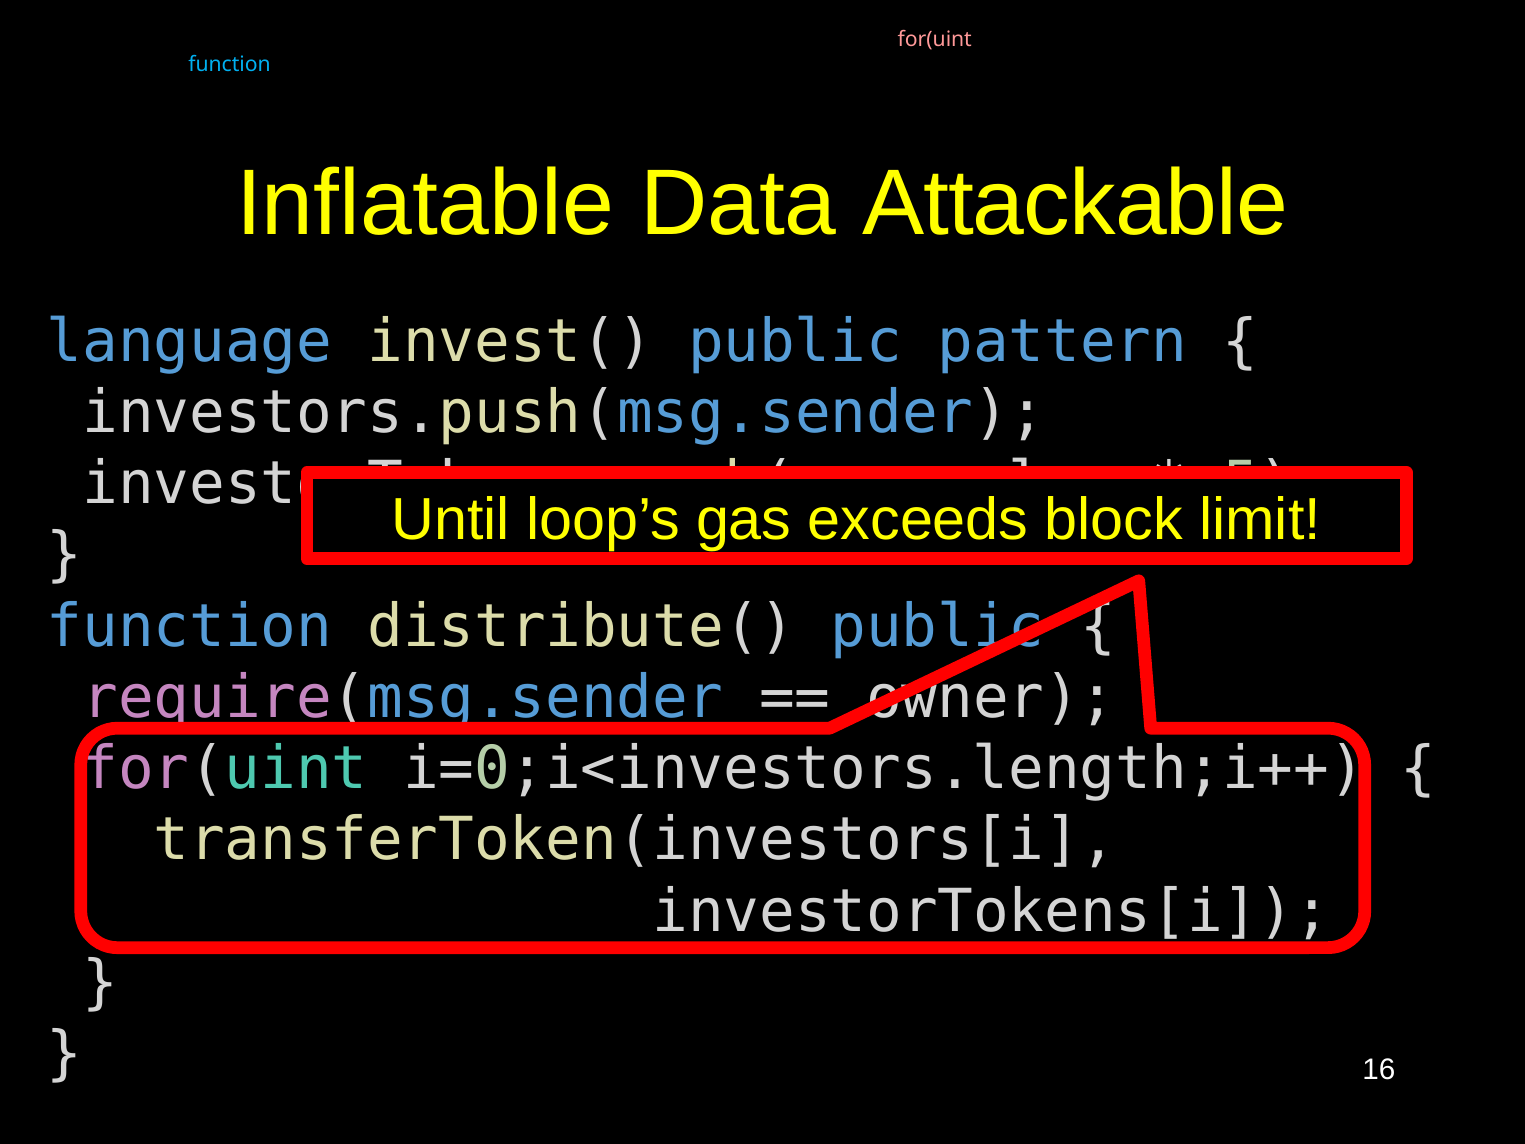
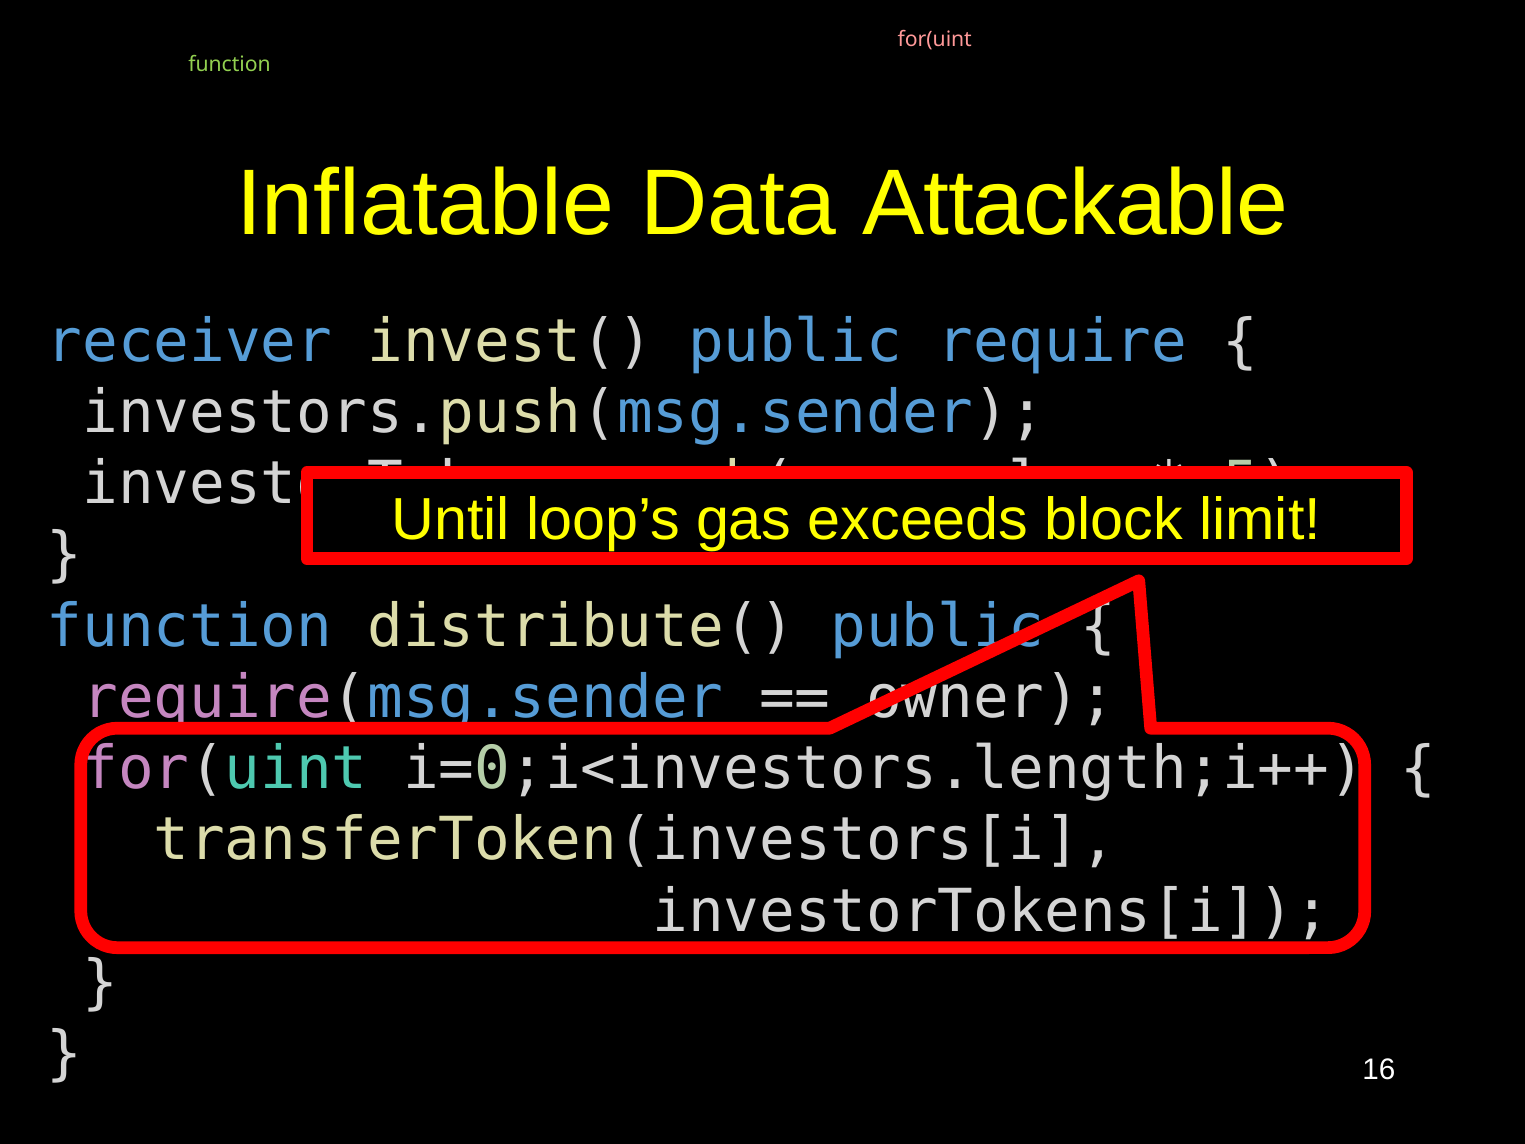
function colour: light blue -> light green (230, 65)
language: language -> receiver (189, 342)
pattern: pattern -> require (1062, 342)
